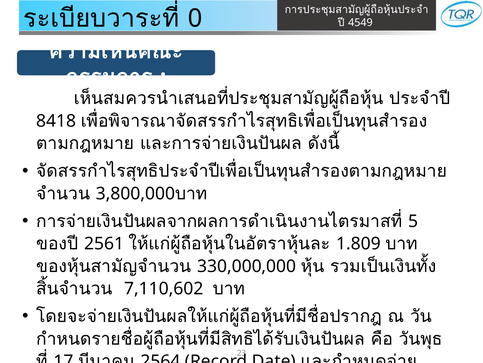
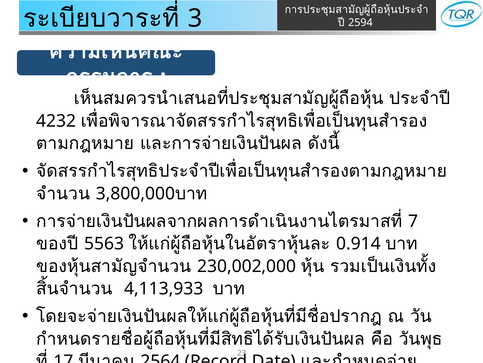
0: 0 -> 3 (195, 18)
4549: 4549 -> 2594 (360, 22)
8418: 8418 -> 4232 (56, 121)
5: 5 -> 7 (413, 221)
2561: 2561 -> 5563 (104, 243)
1.809: 1.809 -> 0.914 (358, 243)
330,000,000: 330,000,000 -> 230,002,000 (247, 266)
7,110,602: 7,110,602 -> 4,113,933 (164, 288)
